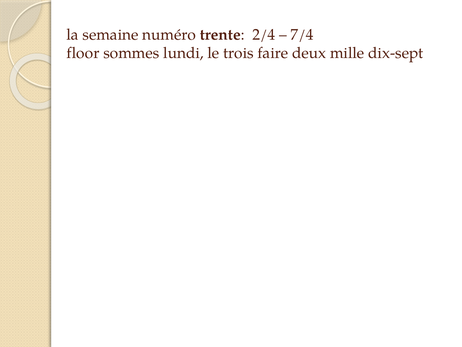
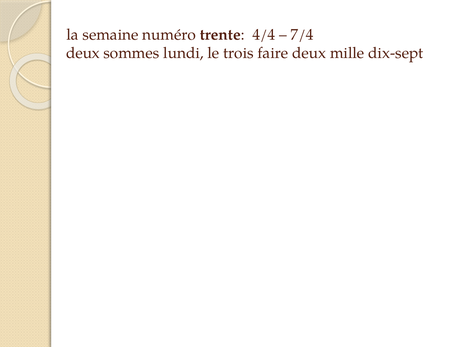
2/4: 2/4 -> 4/4 (264, 35)
floor: floor -> deux (83, 53)
